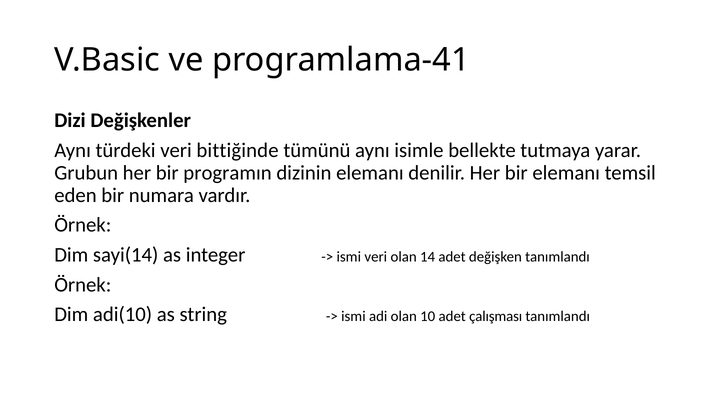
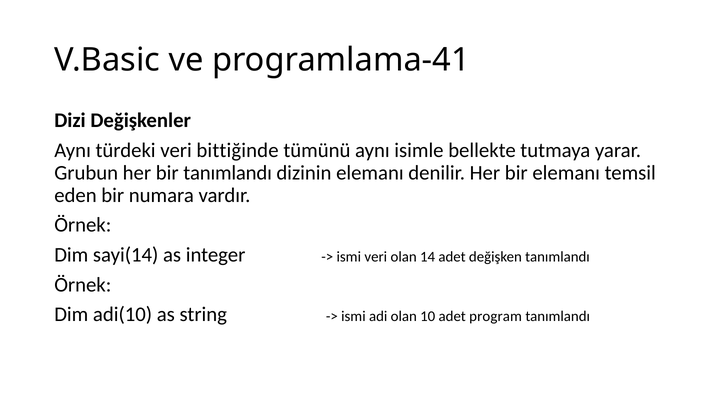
bir programın: programın -> tanımlandı (228, 173)
çalışması: çalışması -> program (496, 316)
